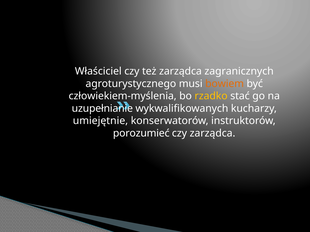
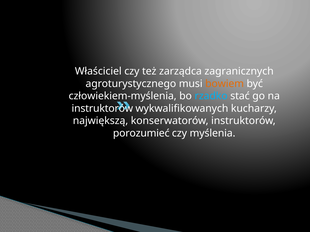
rzadko colour: yellow -> light blue (211, 96)
uzupełnianie: uzupełnianie -> instruktorów (102, 109)
umiejętnie: umiejętnie -> największą (101, 121)
czy zarządca: zarządca -> myślenia (213, 133)
